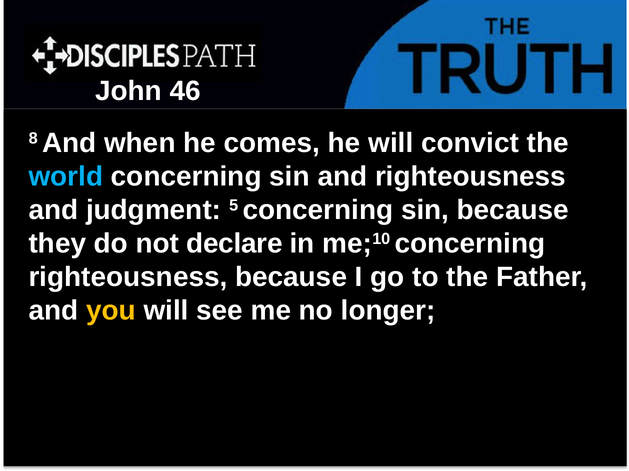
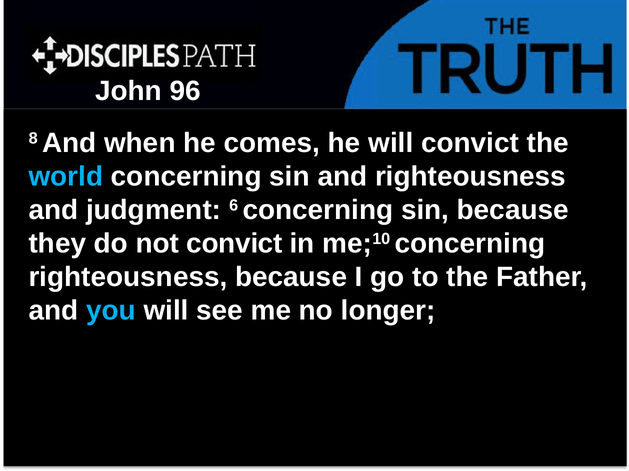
46: 46 -> 96 (185, 91)
5: 5 -> 6 (234, 206)
not declare: declare -> convict (234, 244)
you colour: yellow -> light blue (111, 311)
